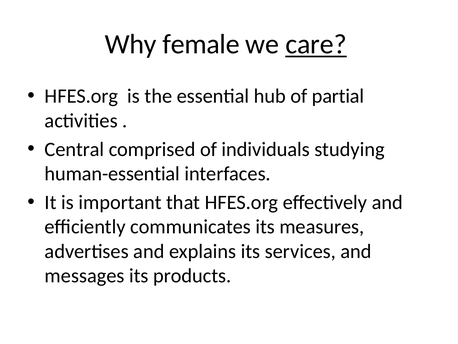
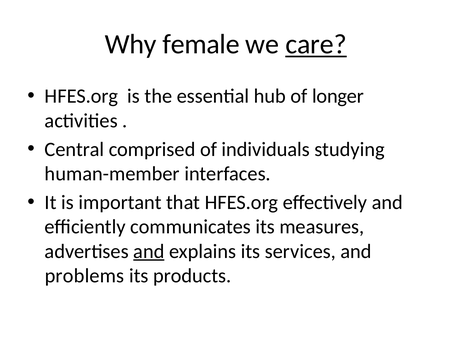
partial: partial -> longer (338, 96)
human-essential: human-essential -> human-member (112, 174)
and underline: none -> present (149, 251)
messages: messages -> problems (84, 275)
